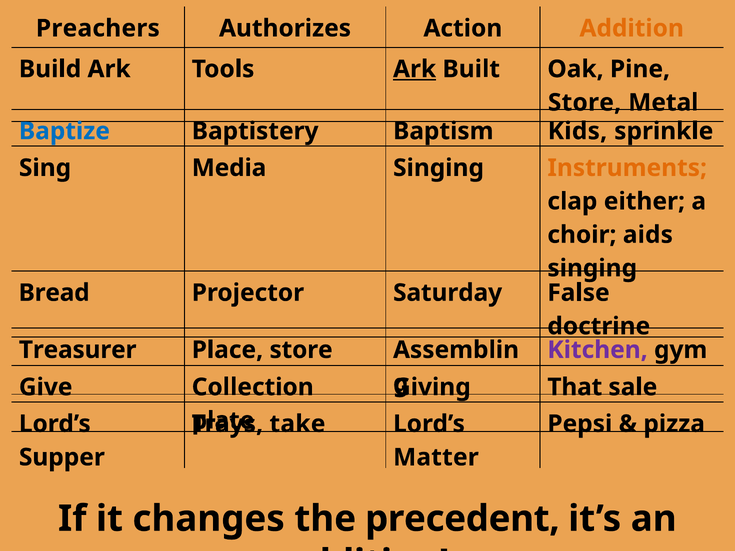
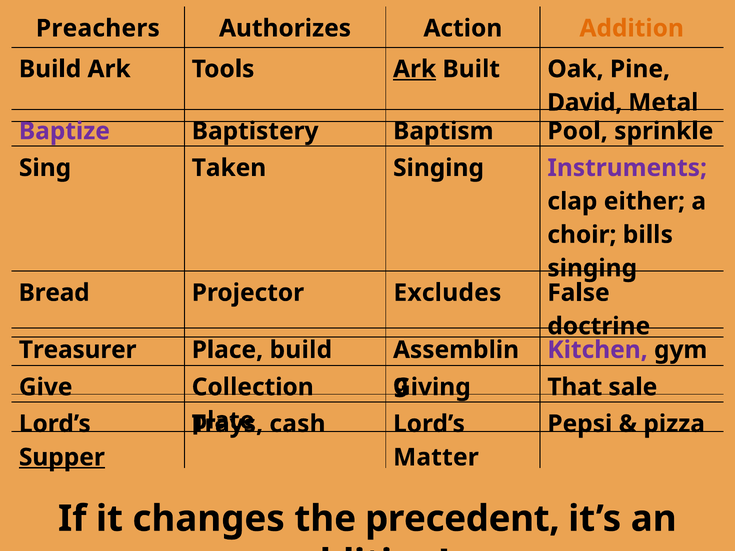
Store: Store -> David (585, 103)
Baptize colour: blue -> purple (64, 131)
Kids: Kids -> Pool (578, 131)
Media: Media -> Taken (229, 168)
Instruments colour: orange -> purple (627, 168)
aids: aids -> bills (648, 235)
Saturday: Saturday -> Excludes (447, 293)
Place store: store -> build (301, 350)
take: take -> cash (297, 424)
Supper underline: none -> present (62, 458)
